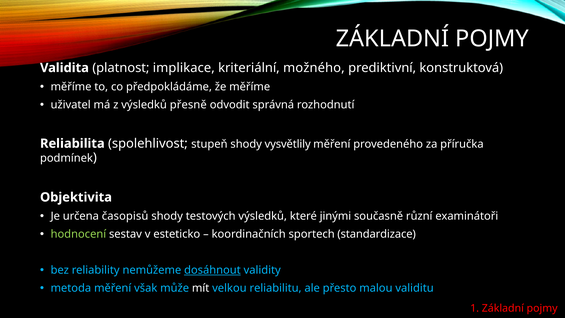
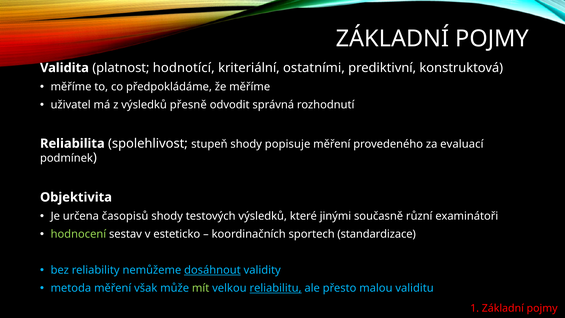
implikace: implikace -> hodnotící (184, 68)
možného: možného -> ostatními (314, 68)
vysvětlily: vysvětlily -> popisuje (288, 144)
příručka: příručka -> evaluací (462, 144)
mít colour: white -> light green (201, 288)
reliabilitu underline: none -> present (276, 288)
